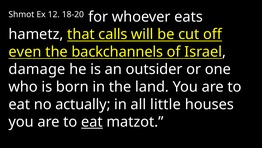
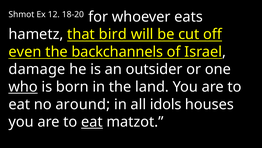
calls: calls -> bird (113, 34)
who underline: none -> present (23, 87)
actually: actually -> around (83, 104)
little: little -> idols (166, 104)
